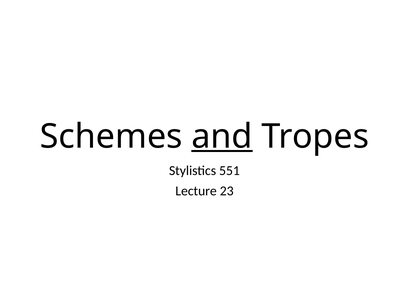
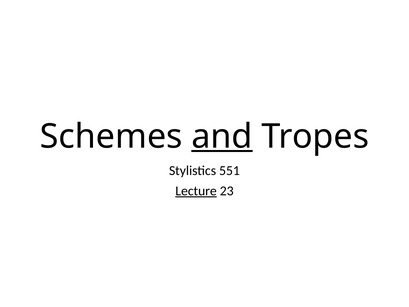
Lecture underline: none -> present (196, 191)
